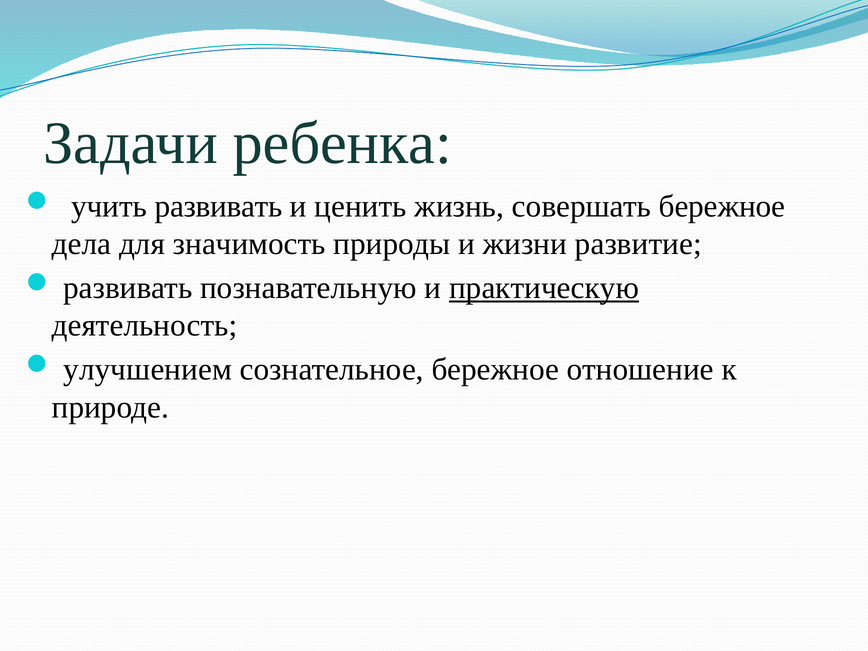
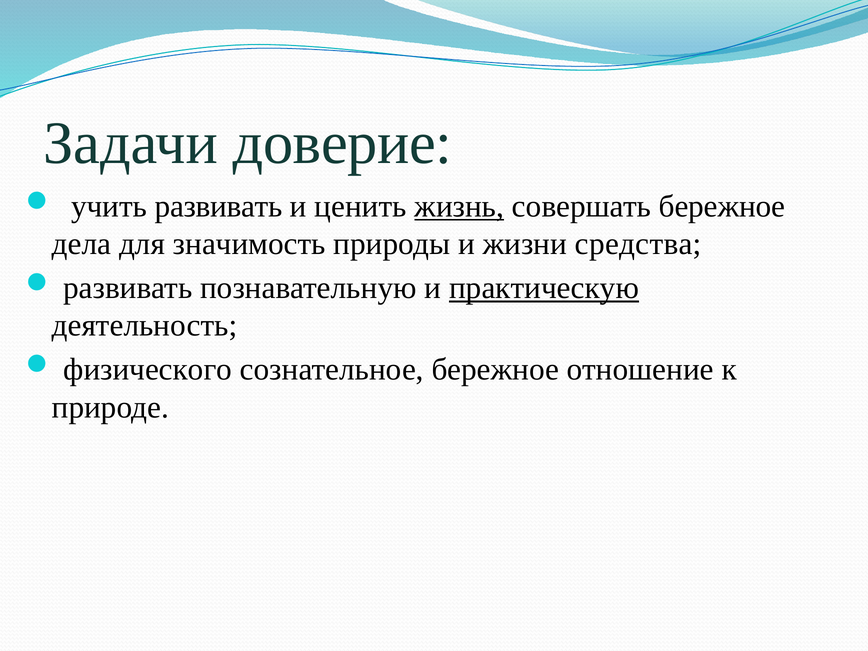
ребенка: ребенка -> доверие (343, 143)
жизнь underline: none -> present (459, 206)
развитие: развитие -> средства (638, 244)
улучшением: улучшением -> физического (148, 370)
